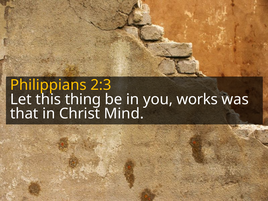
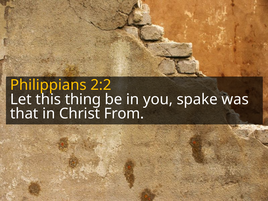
2:3: 2:3 -> 2:2 (101, 85)
works: works -> spake (197, 99)
Mind: Mind -> From (124, 114)
